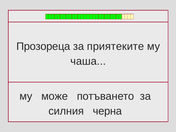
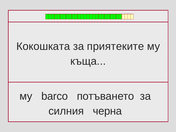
Прозореца: Прозореца -> Кокошката (43, 46)
чаша: чаша -> къща (88, 61)
може: може -> barco (55, 96)
